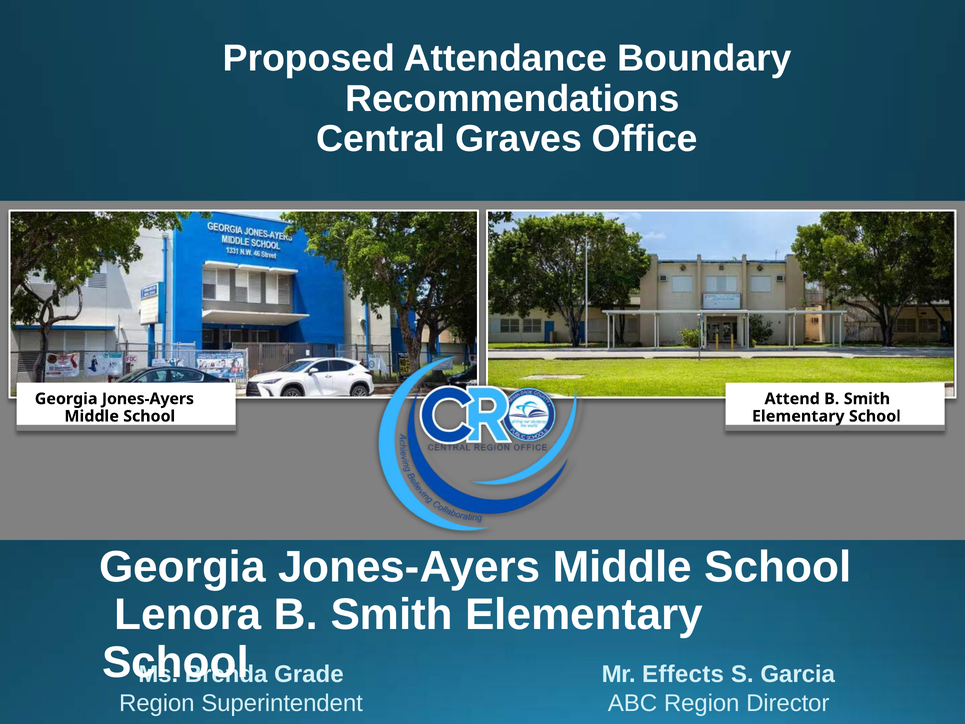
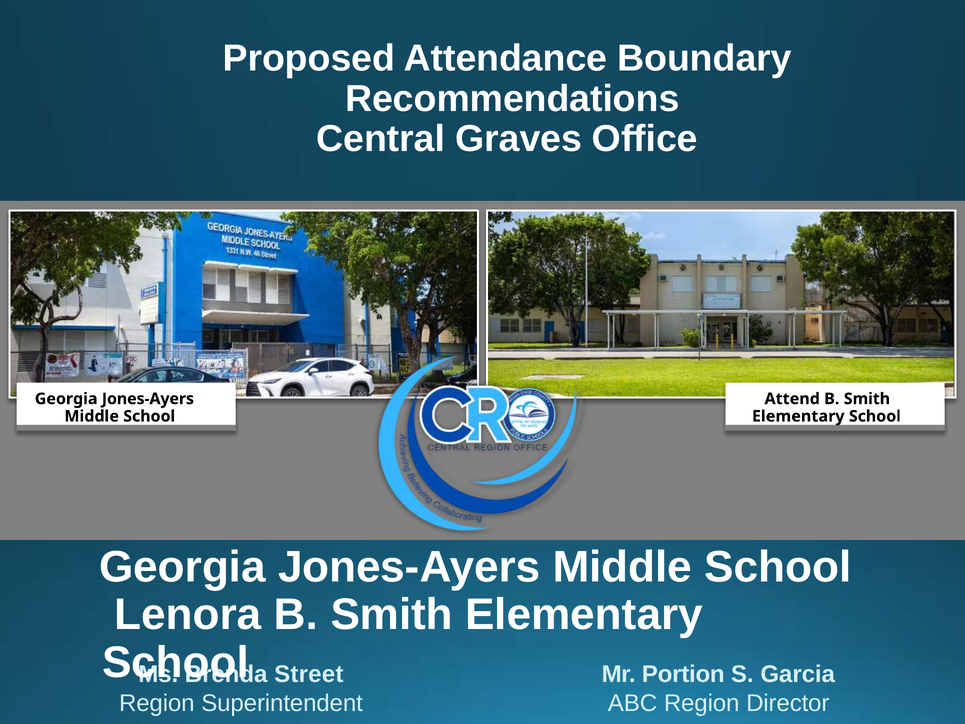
Grade: Grade -> Street (309, 674)
Effects: Effects -> Portion (683, 674)
